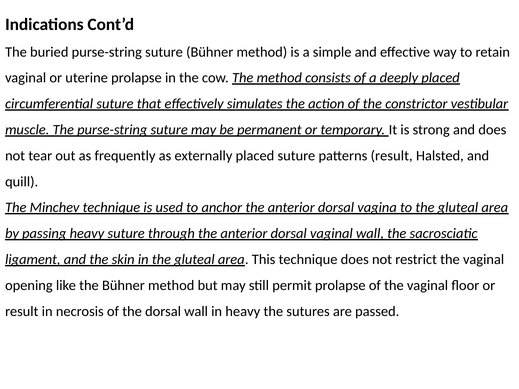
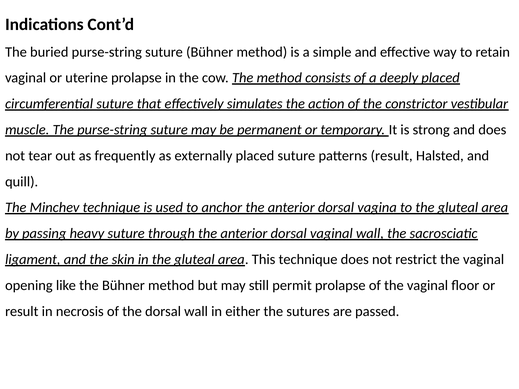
in heavy: heavy -> either (243, 311)
